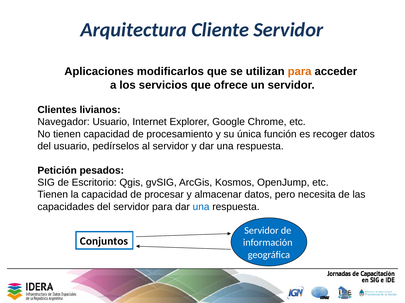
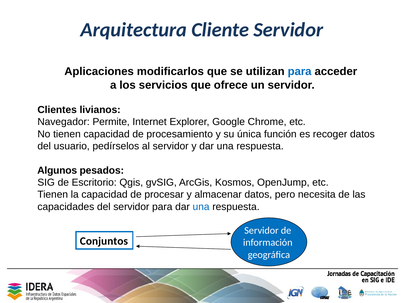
para colour: orange -> blue (300, 72)
Navegador Usuario: Usuario -> Permite (111, 122)
Petición: Petición -> Algunos (57, 171)
